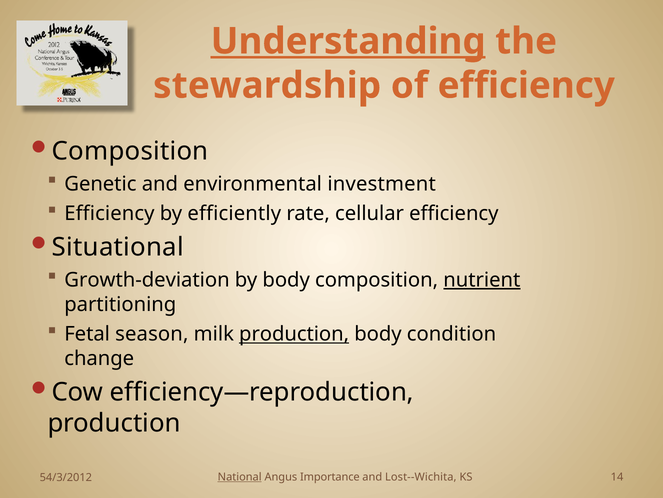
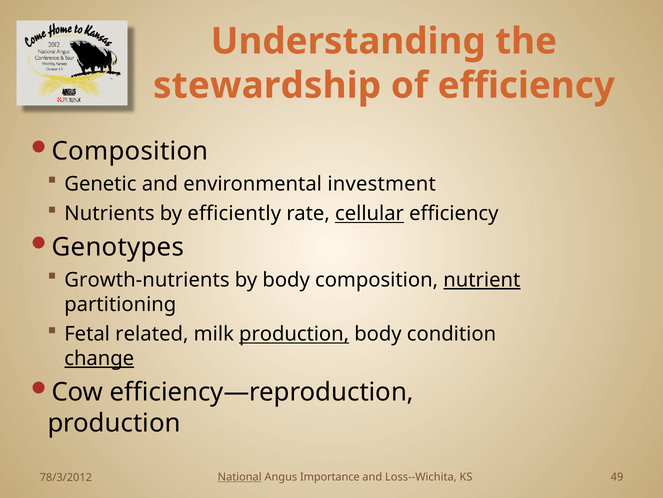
Understanding underline: present -> none (348, 41)
Efficiency: Efficiency -> Nutrients (109, 213)
cellular underline: none -> present (370, 213)
Situational: Situational -> Genotypes (118, 247)
Growth-deviation: Growth-deviation -> Growth-nutrients (147, 280)
season: season -> related (152, 334)
change underline: none -> present (99, 358)
Lost--Wichita: Lost--Wichita -> Loss--Wichita (421, 476)
14: 14 -> 49 (617, 476)
54/3/2012: 54/3/2012 -> 78/3/2012 (66, 477)
